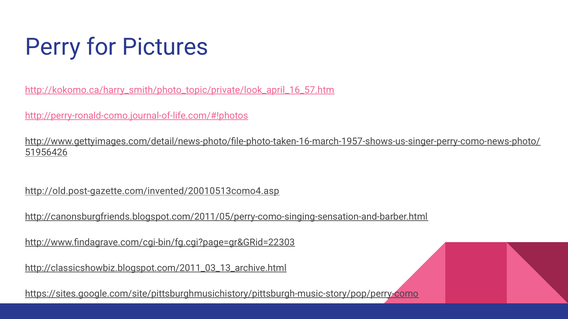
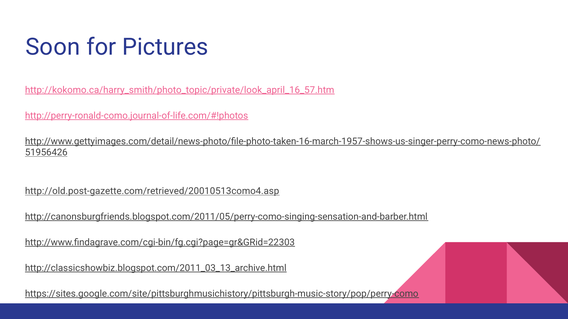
Perry: Perry -> Soon (53, 47)
http://old.post-gazette.com/invented/20010513como4.asp: http://old.post-gazette.com/invented/20010513como4.asp -> http://old.post-gazette.com/retrieved/20010513como4.asp (152, 191)
